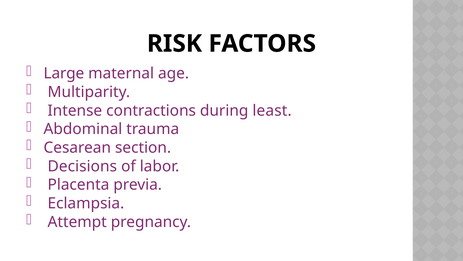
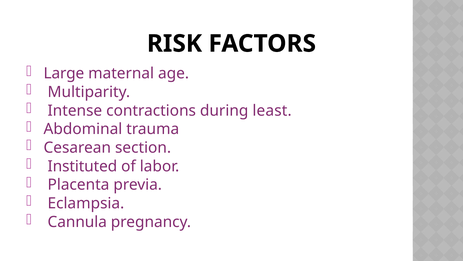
Decisions: Decisions -> Instituted (82, 166)
Attempt: Attempt -> Cannula (77, 221)
